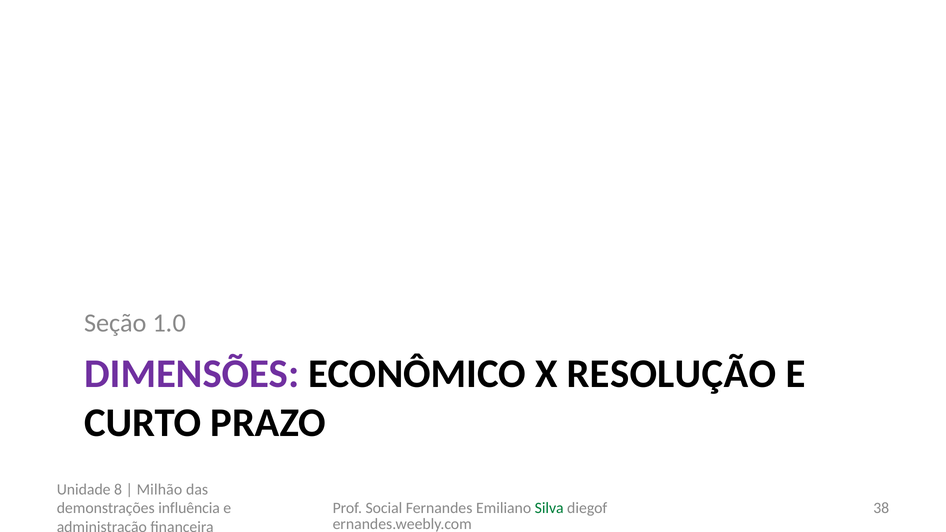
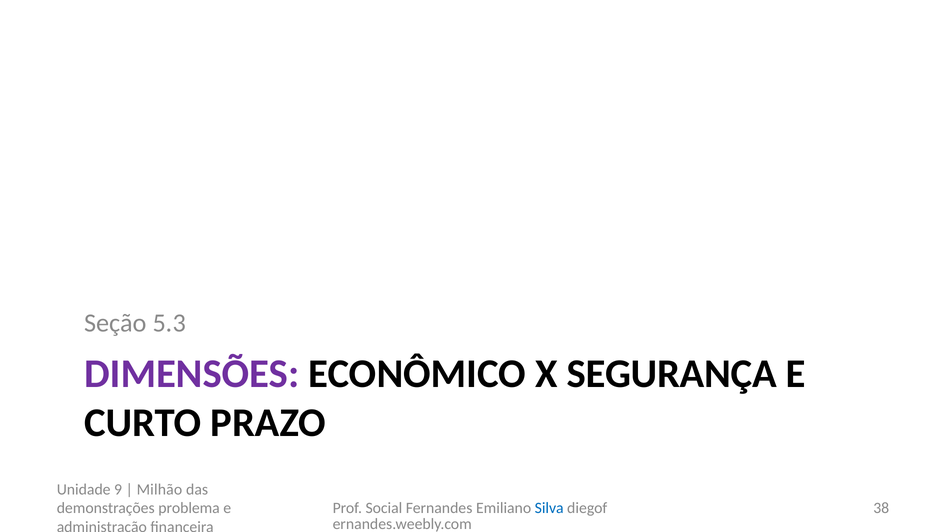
1.0: 1.0 -> 5.3 (169, 323)
RESOLUÇÃO: RESOLUÇÃO -> SEGURANÇA (672, 374)
8: 8 -> 9 (118, 490)
Silva colour: green -> blue (549, 508)
influência: influência -> problema (189, 508)
